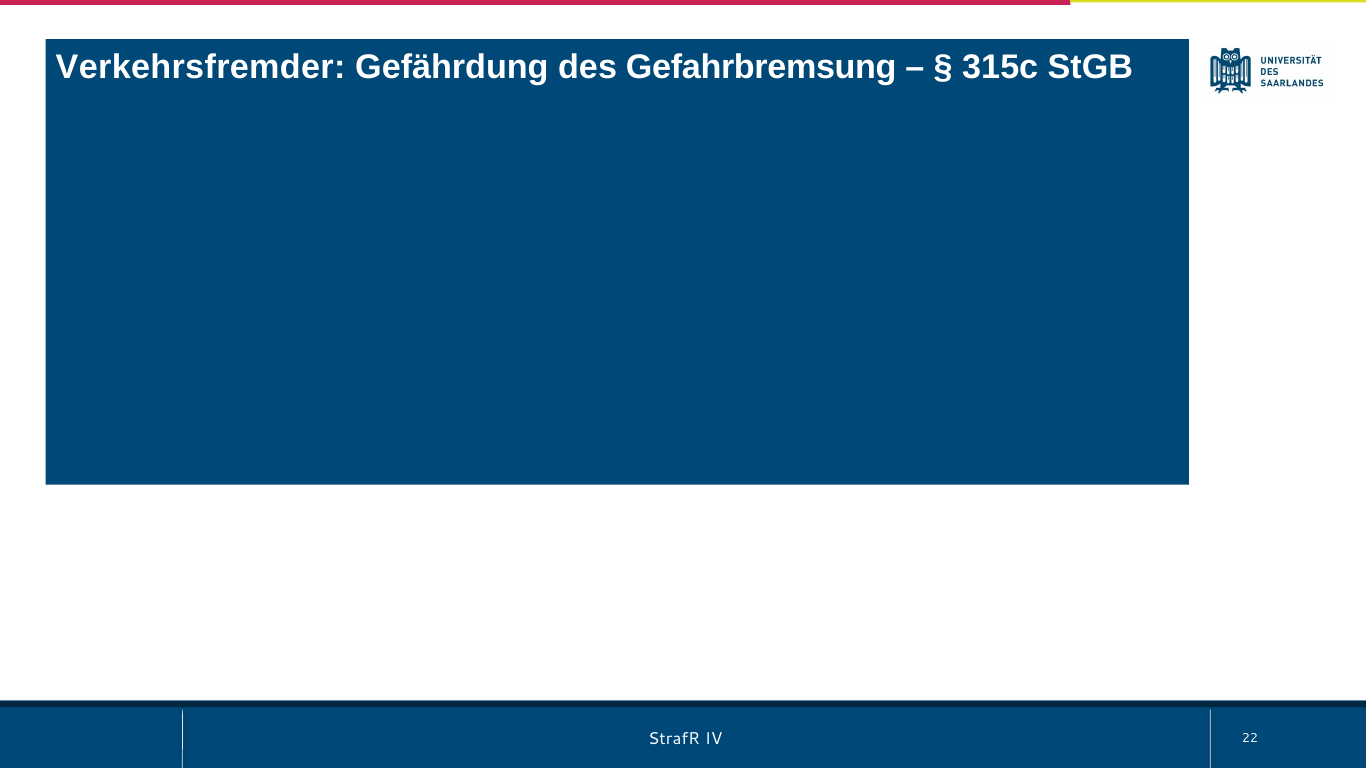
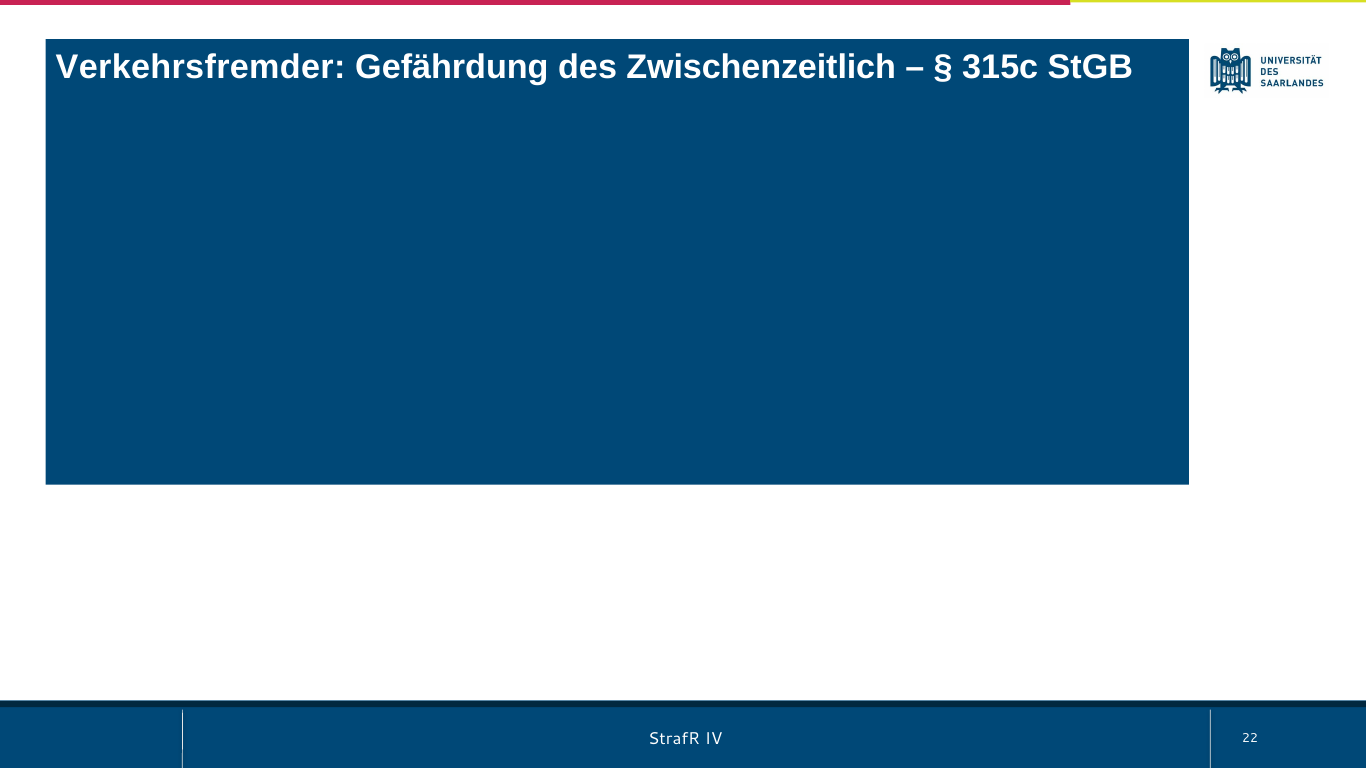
Gefahrbremsung: Gefahrbremsung -> Zwischenzeitlich (761, 67)
